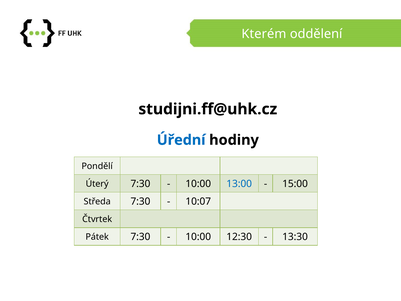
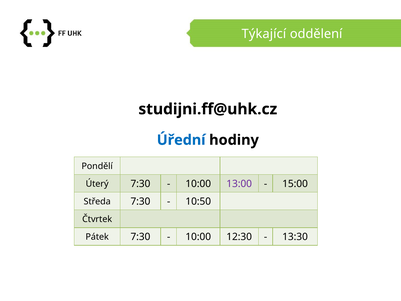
Kterém: Kterém -> Týkající (264, 34)
13:00 colour: blue -> purple (239, 184)
10:07: 10:07 -> 10:50 (198, 201)
